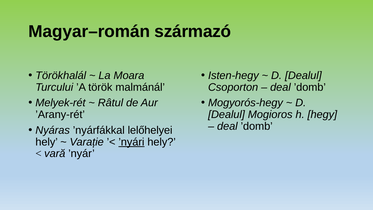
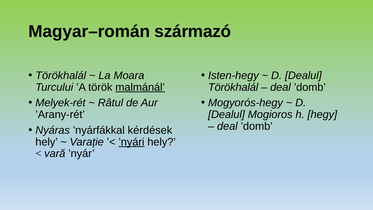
malmánál underline: none -> present (140, 87)
Csoporton: Csoporton -> Törökhalál (233, 87)
lelőhelyei: lelőhelyei -> kérdések (150, 130)
